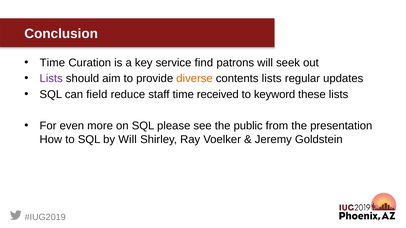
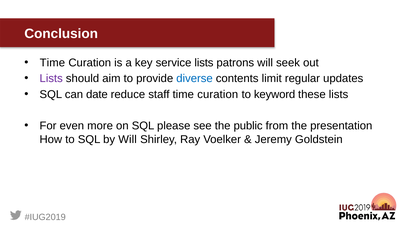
service find: find -> lists (204, 63)
diverse colour: orange -> blue (195, 79)
contents lists: lists -> limit (272, 79)
field: field -> date (97, 94)
staff time received: received -> curation (218, 94)
